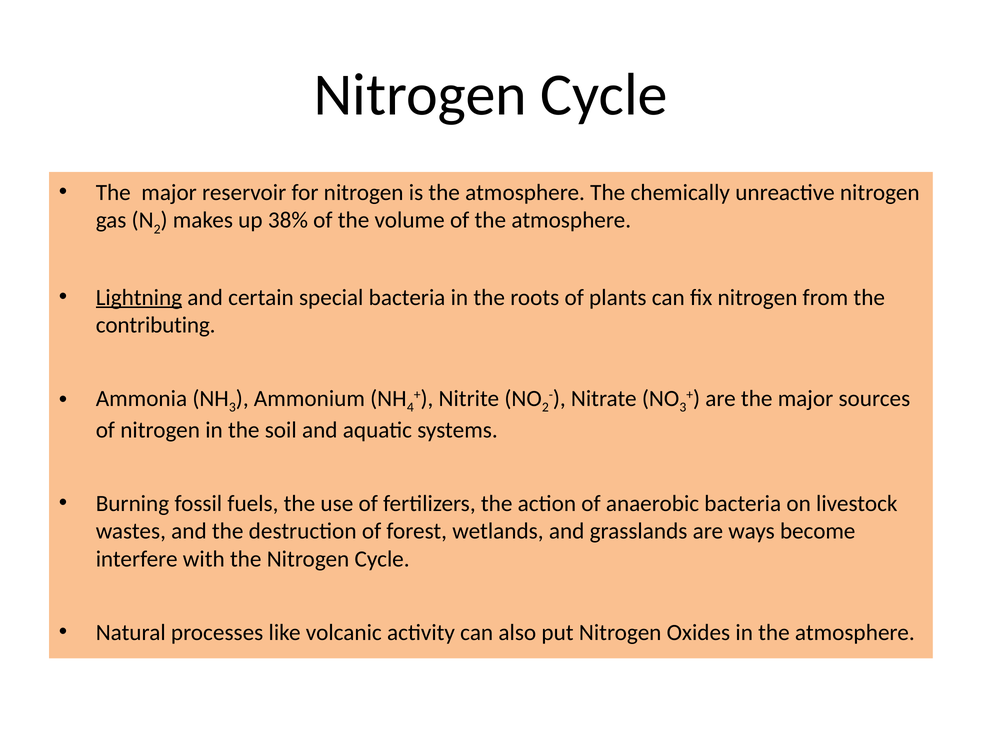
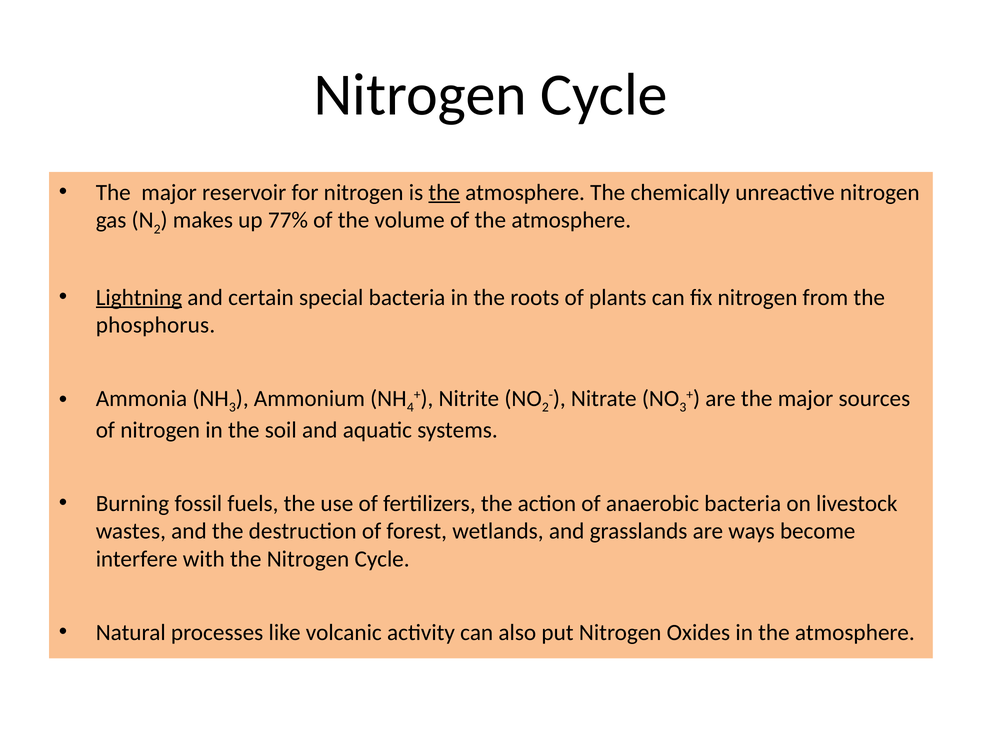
the underline: none -> present (444, 192)
38%: 38% -> 77% (288, 220)
contributing: contributing -> phosphorus (155, 325)
